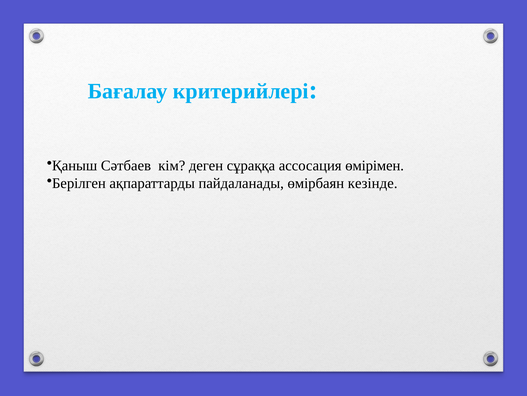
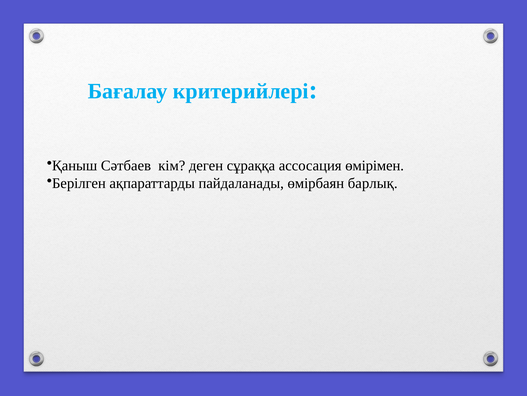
кезінде: кезінде -> барлық (373, 183)
